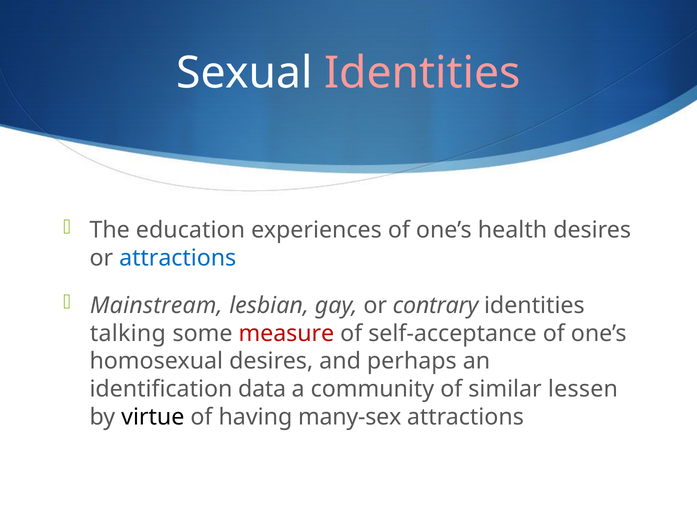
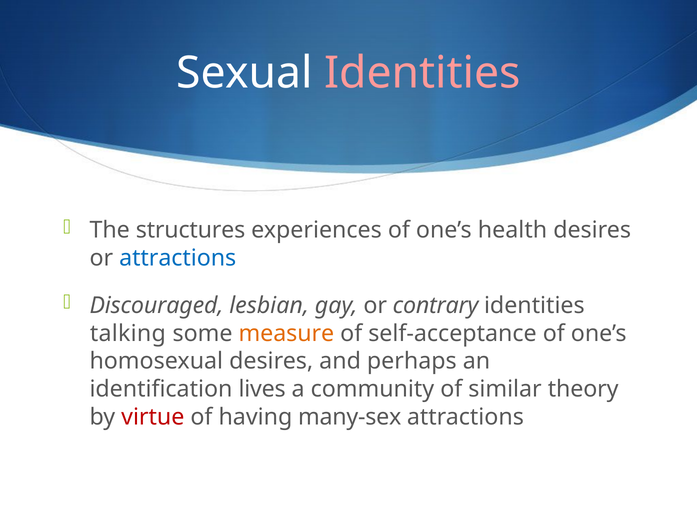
education: education -> structures (191, 230)
Mainstream: Mainstream -> Discouraged (156, 305)
measure colour: red -> orange (286, 333)
data: data -> lives (262, 389)
lessen: lessen -> theory (583, 389)
virtue colour: black -> red (153, 417)
